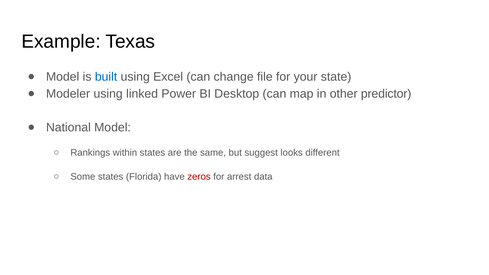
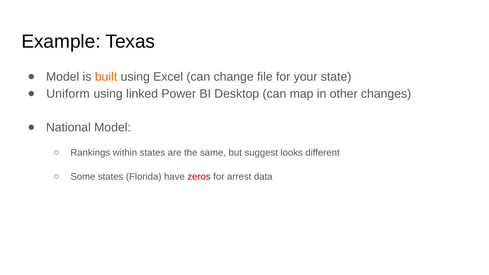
built colour: blue -> orange (106, 77)
Modeler: Modeler -> Uniform (68, 94)
predictor: predictor -> changes (386, 94)
